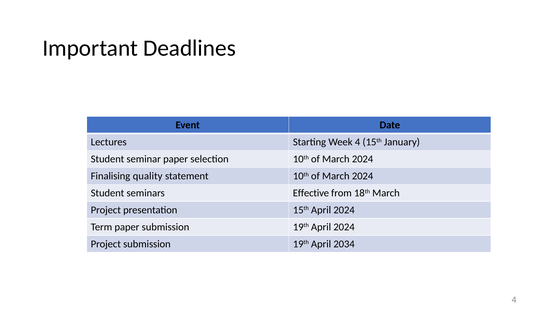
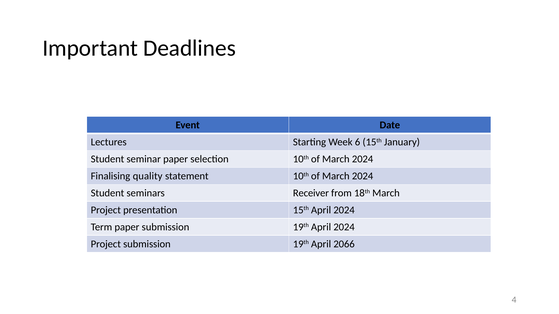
Week 4: 4 -> 6 (358, 142)
Effective: Effective -> Receiver (311, 193)
2034: 2034 -> 2066 (344, 244)
